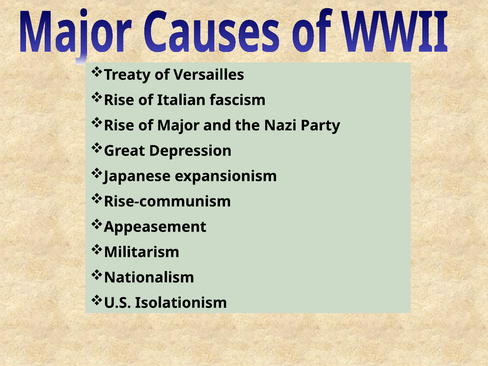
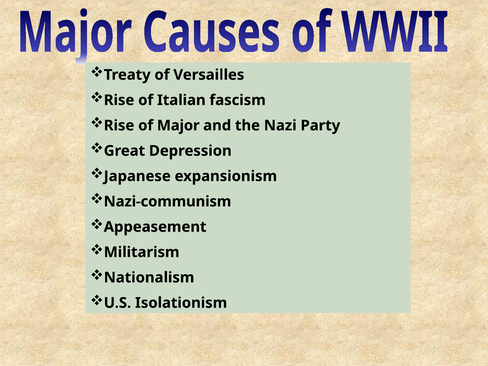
Rise-communism: Rise-communism -> Nazi-communism (168, 202)
